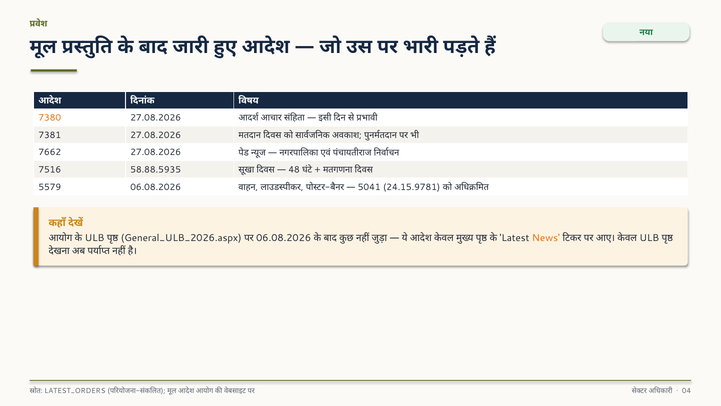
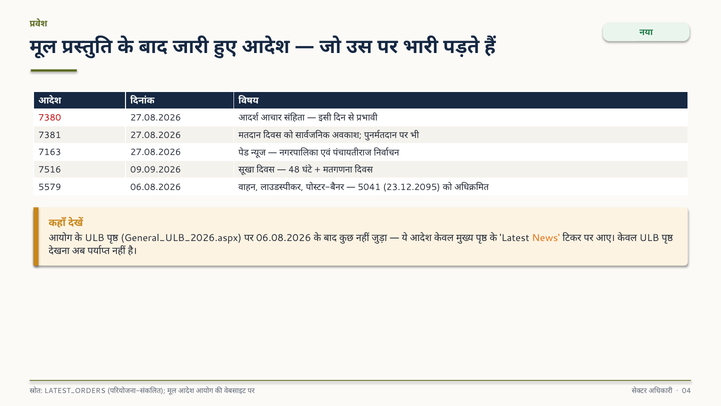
7380 colour: orange -> red (50, 118)
7662: 7662 -> 7163 (50, 152)
58.88.5935: 58.88.5935 -> 09.09.2026 (156, 170)
24.15.9781: 24.15.9781 -> 23.12.2095 (412, 187)
